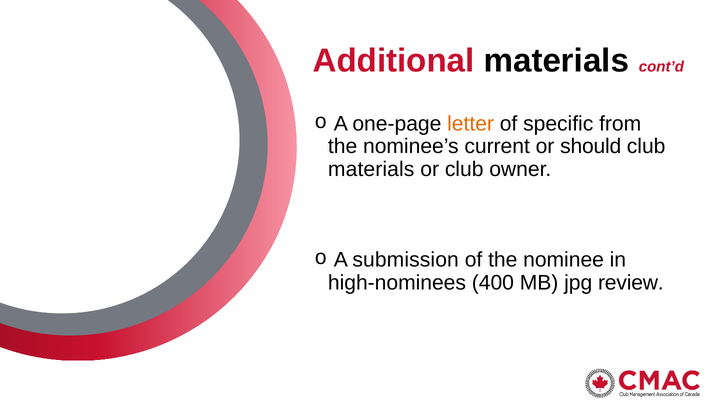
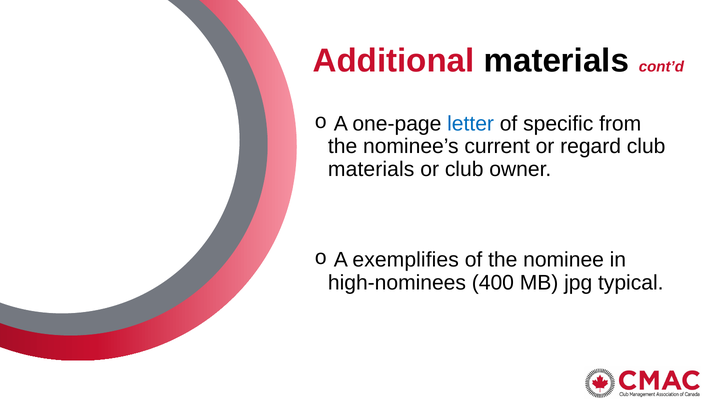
letter colour: orange -> blue (471, 124)
should: should -> regard (591, 146)
submission: submission -> exemplifies (406, 260)
review: review -> typical (631, 283)
